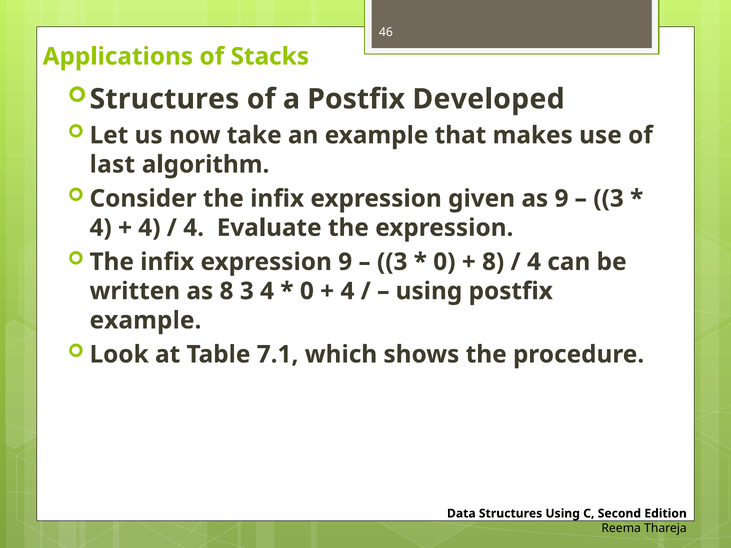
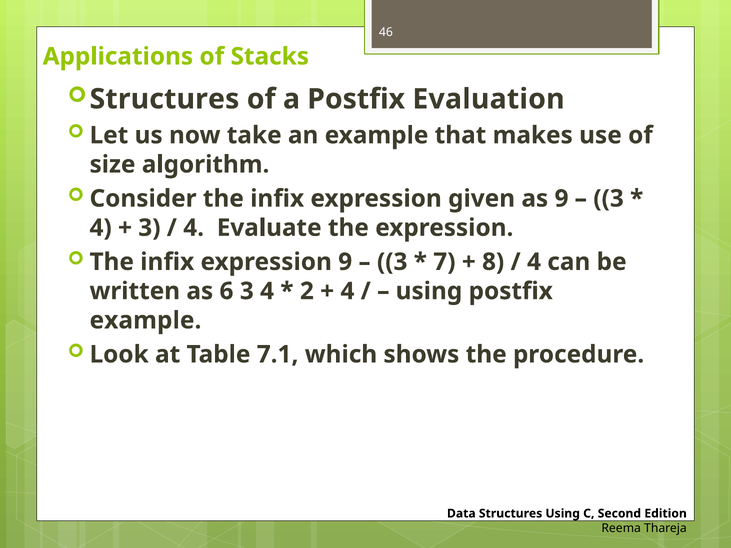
Developed: Developed -> Evaluation (489, 99)
last: last -> size (113, 165)
4: 4 -> 3 (149, 228)
0: 0 -> 7 (444, 262)
as 8: 8 -> 6 (226, 291)
0: 0 -> 2 (307, 291)
